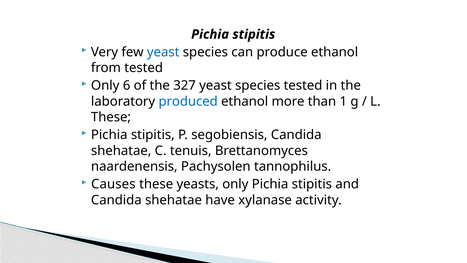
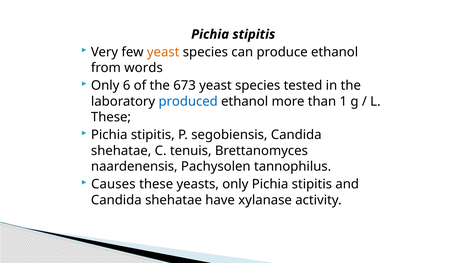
yeast colour: blue -> orange (163, 52)
from tested: tested -> words (144, 68)
327: 327 -> 673 (185, 86)
